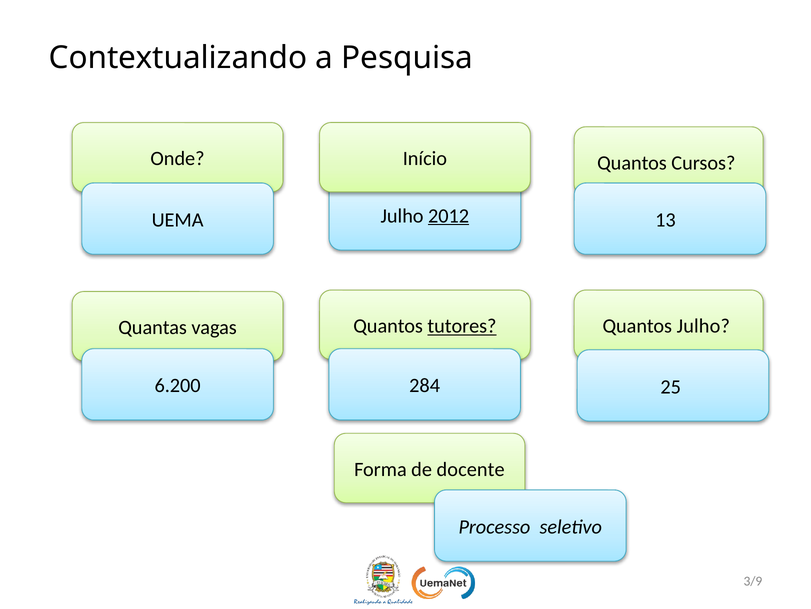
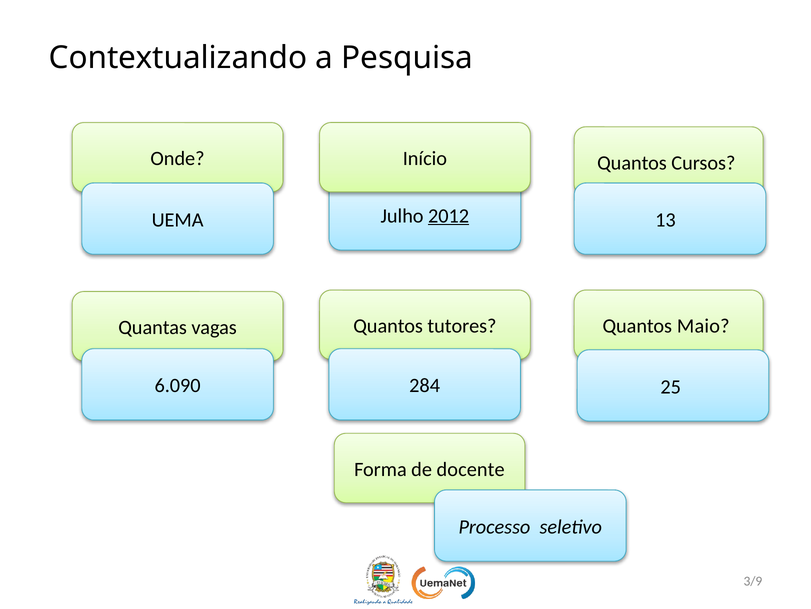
tutores underline: present -> none (462, 326)
Quantos Julho: Julho -> Maio (703, 326)
6.200: 6.200 -> 6.090 (178, 385)
